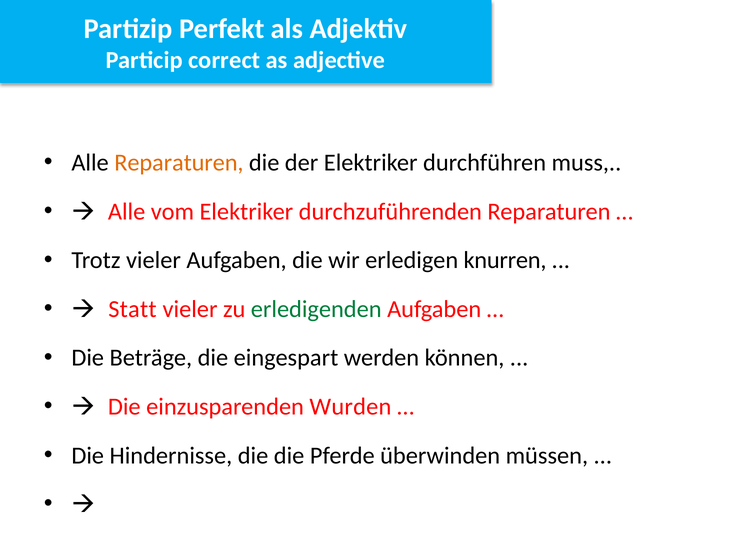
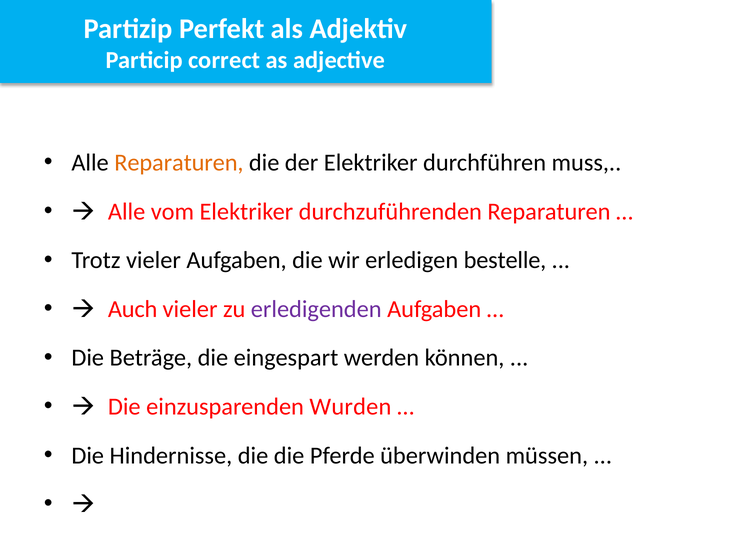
knurren: knurren -> bestelle (505, 260)
Statt: Statt -> Auch (133, 309)
erledigenden colour: green -> purple (316, 309)
